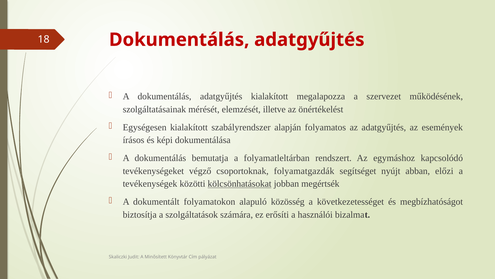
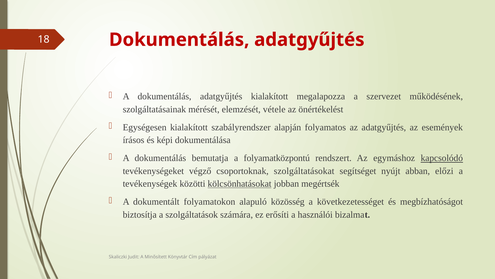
illetve: illetve -> vétele (274, 109)
folyamatleltárban: folyamatleltárban -> folyamatközpontú (277, 158)
kapcsolódó underline: none -> present (442, 158)
folyamatgazdák: folyamatgazdák -> szolgáltatásokat (304, 171)
